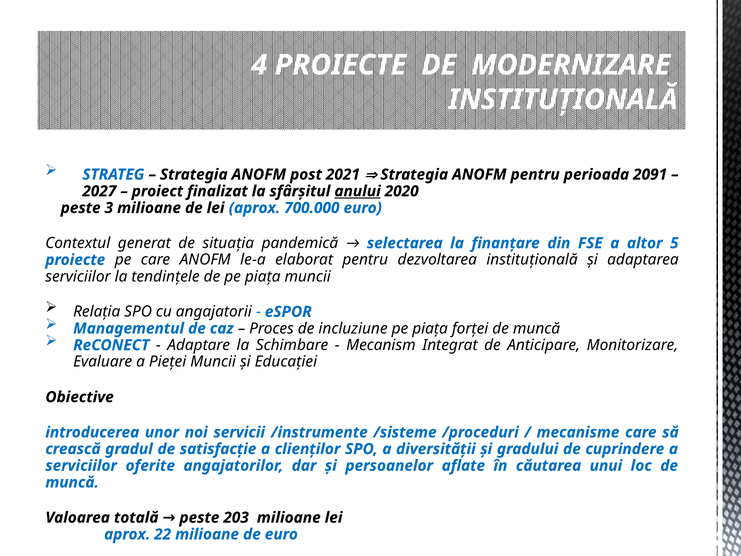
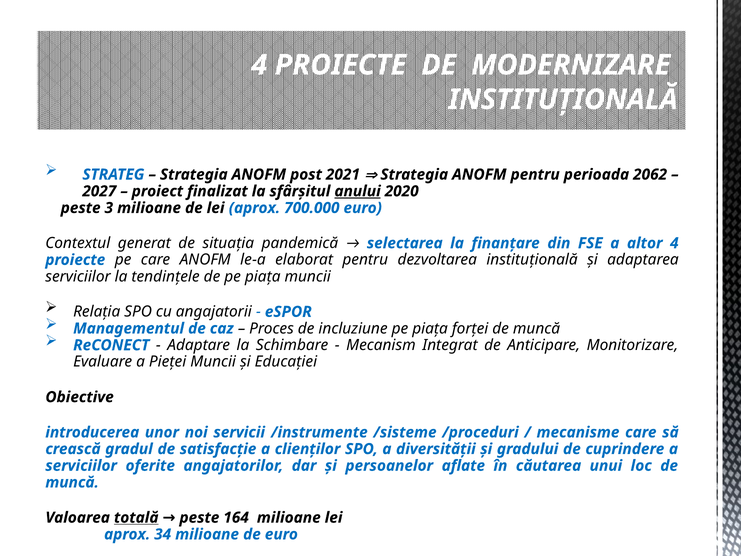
2091: 2091 -> 2062 (650, 174)
altor 5: 5 -> 4 (674, 243)
totală underline: none -> present (136, 517)
203: 203 -> 164 (236, 517)
22: 22 -> 34 (163, 534)
